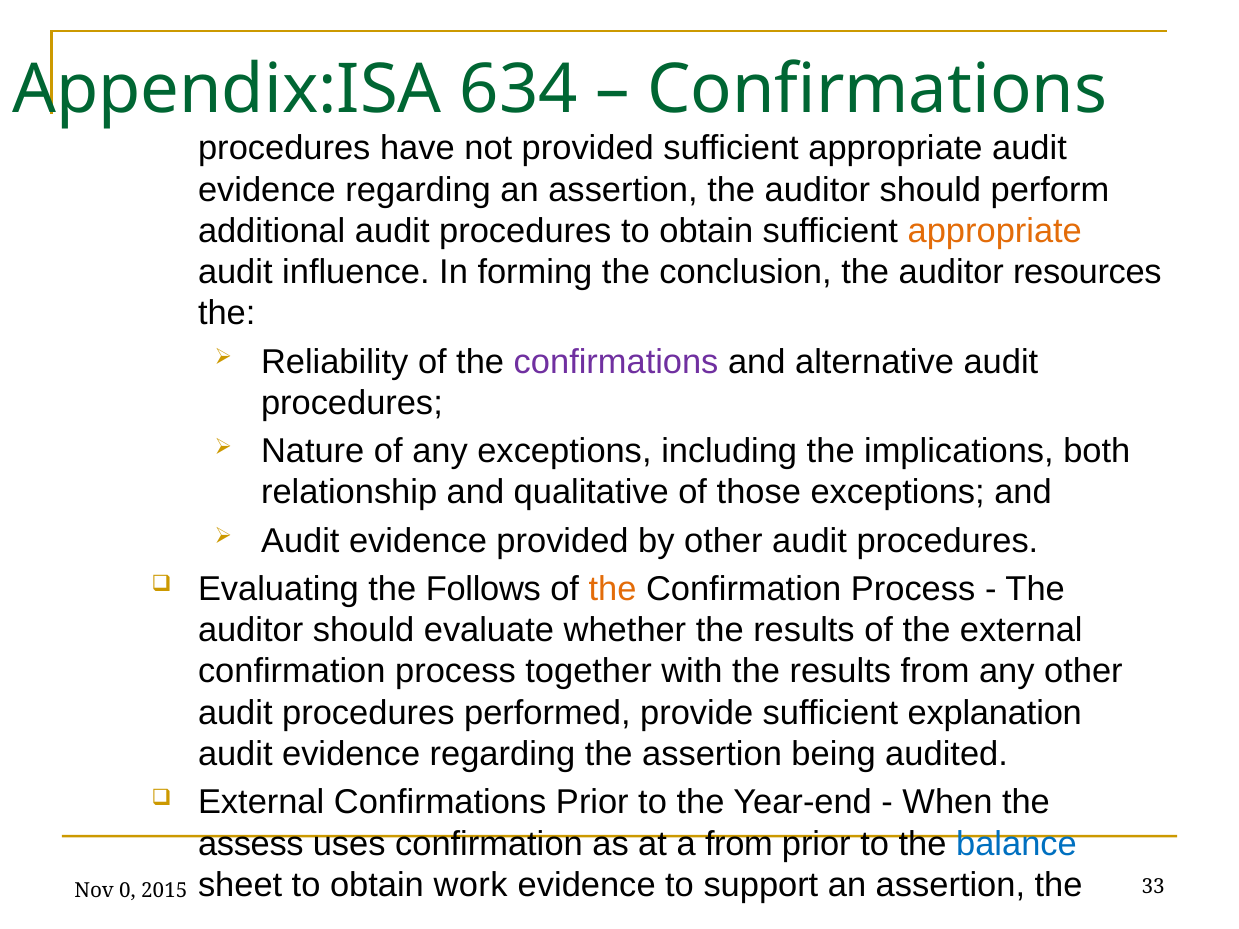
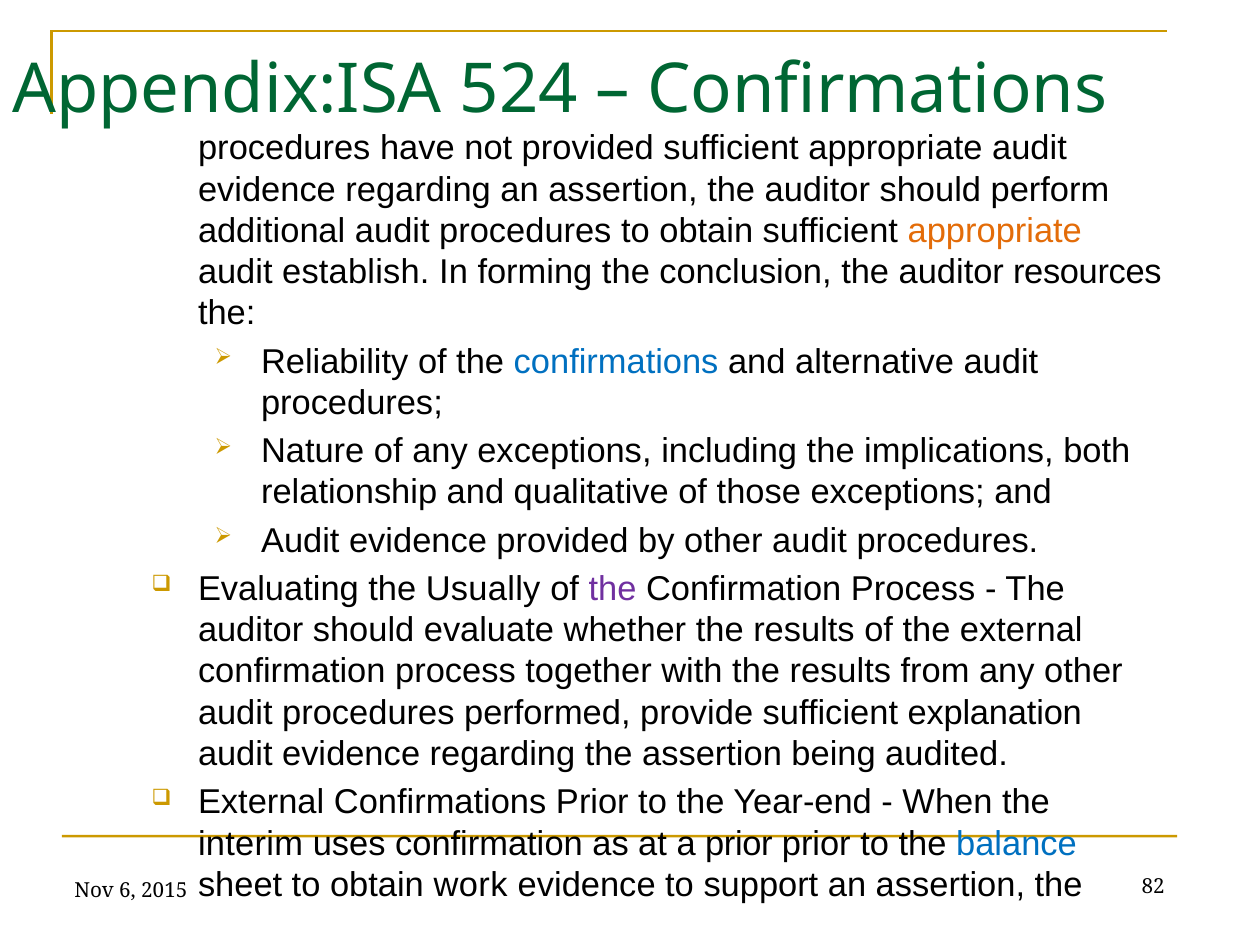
634: 634 -> 524 (519, 90)
influence: influence -> establish (356, 272)
confirmations colour: purple -> blue (616, 362)
Follows: Follows -> Usually (483, 589)
the colour: orange -> purple (612, 589)
assess: assess -> interim (251, 844)
a from: from -> prior (739, 844)
0: 0 -> 6 (127, 891)
33: 33 -> 82 (1153, 887)
